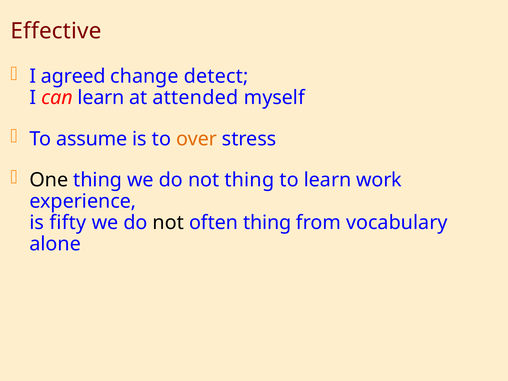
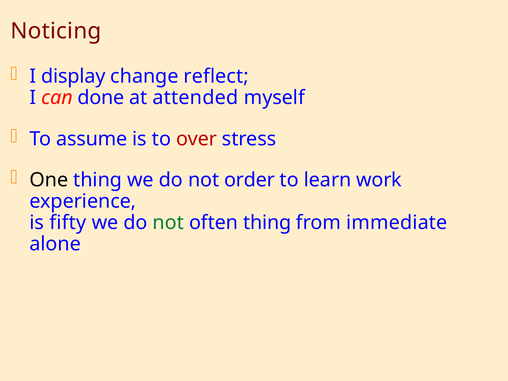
Effective: Effective -> Noticing (56, 31)
agreed: agreed -> display (73, 76)
detect: detect -> reflect (216, 76)
can learn: learn -> done (101, 98)
over colour: orange -> red (197, 139)
not thing: thing -> order (250, 180)
not colour: black -> green (168, 223)
vocabulary: vocabulary -> immediate (397, 223)
